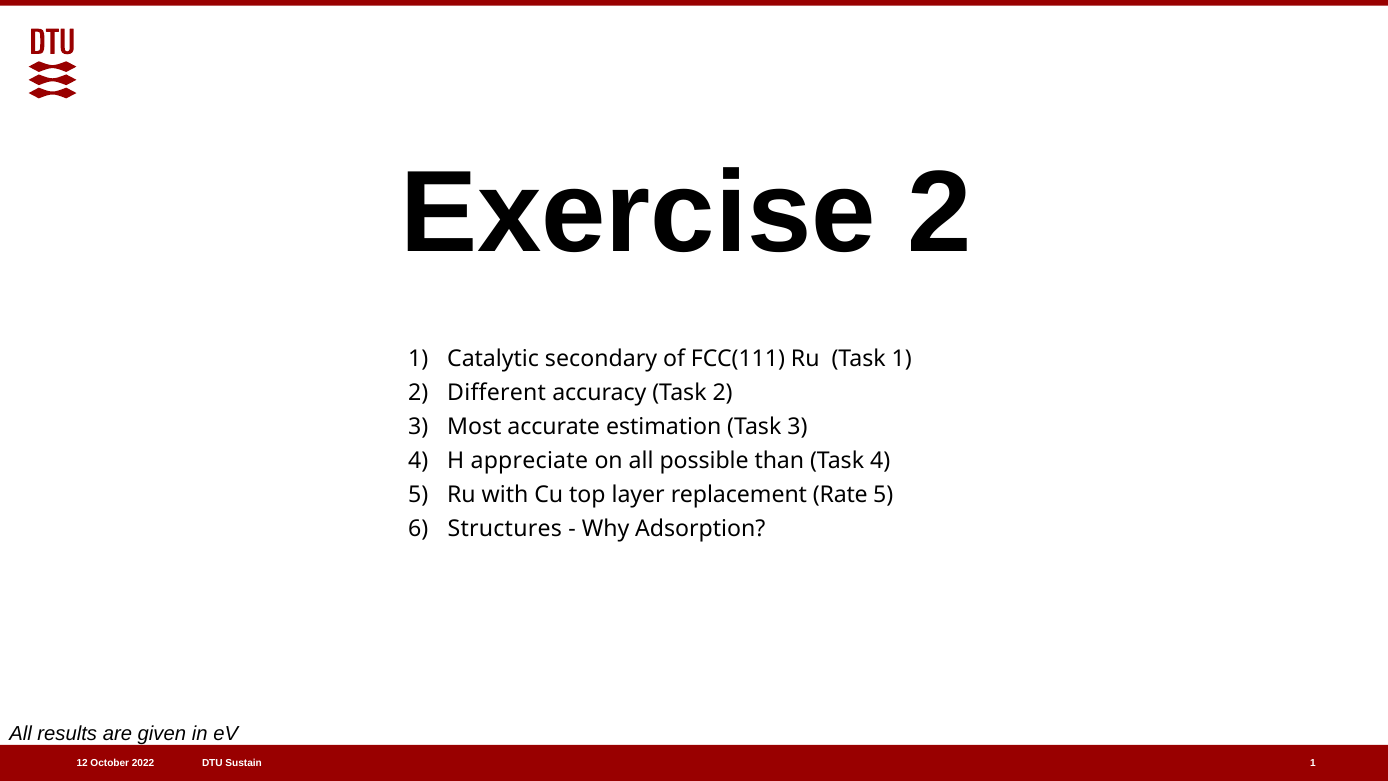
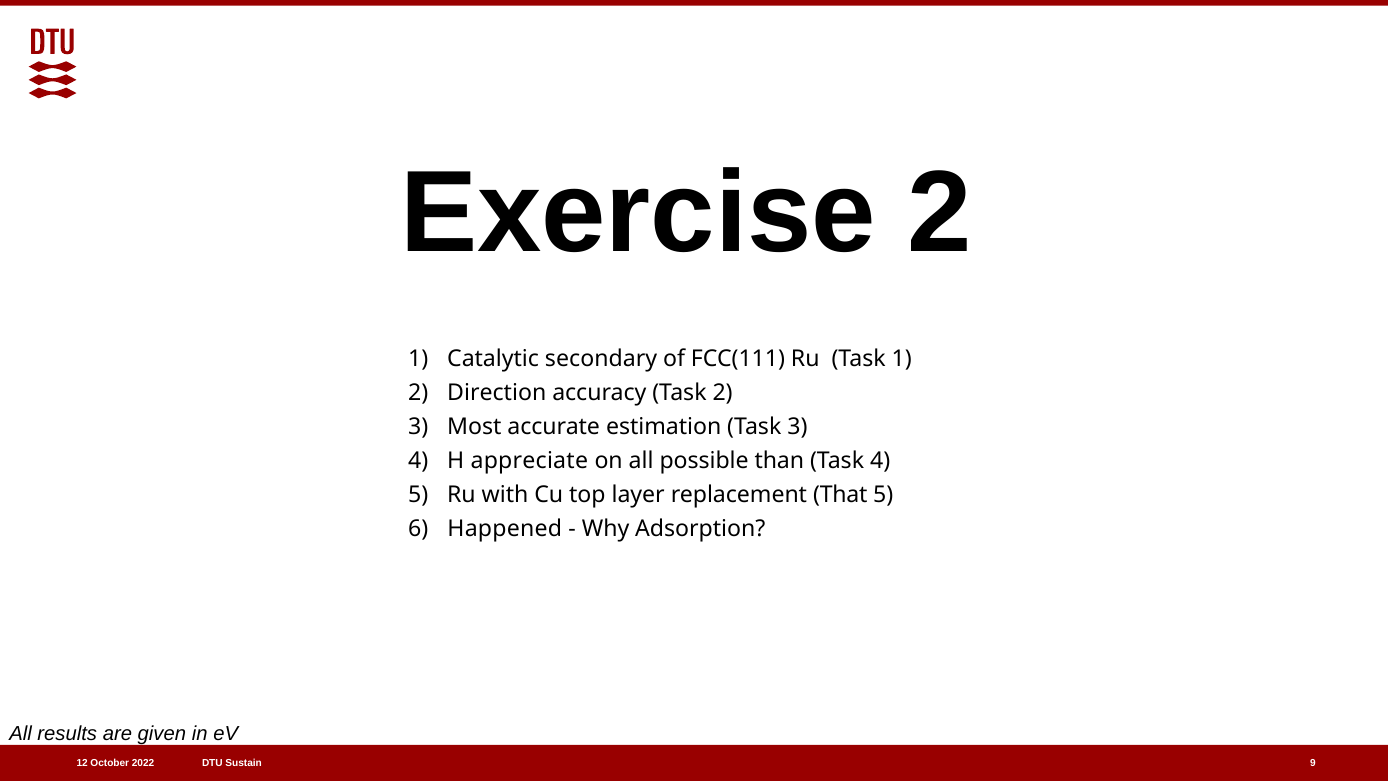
Different: Different -> Direction (497, 393)
Rate: Rate -> That (840, 495)
Structures: Structures -> Happened (505, 529)
1: 1 -> 9 (1313, 763)
